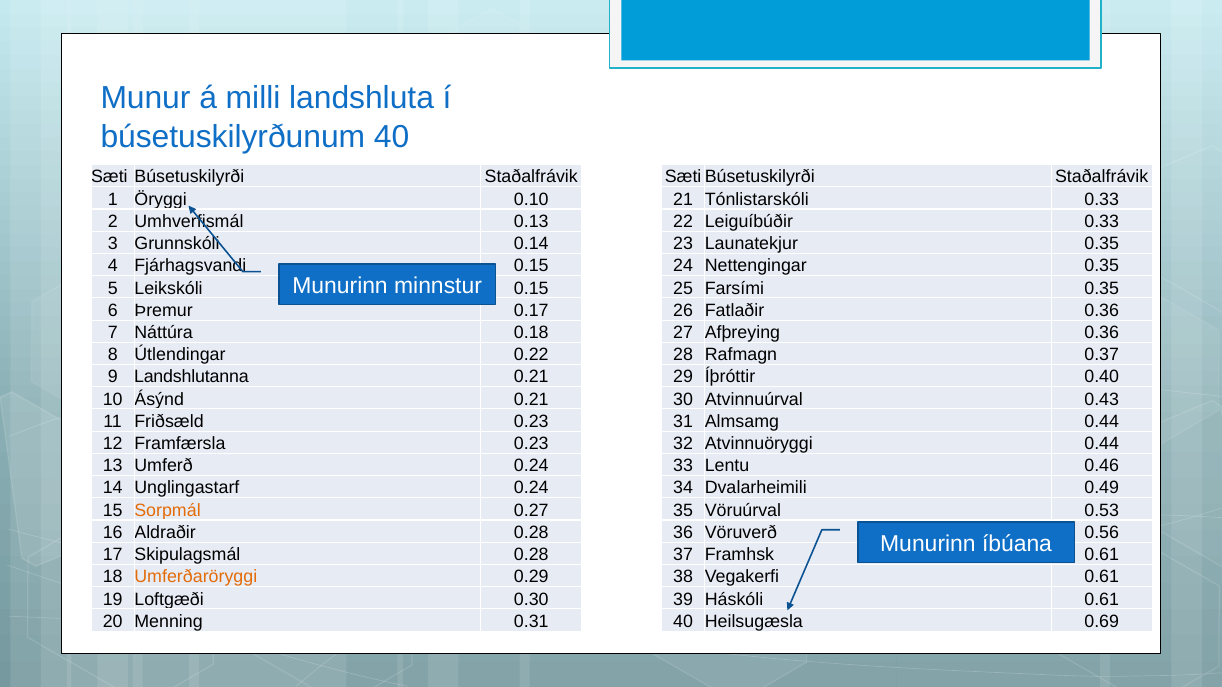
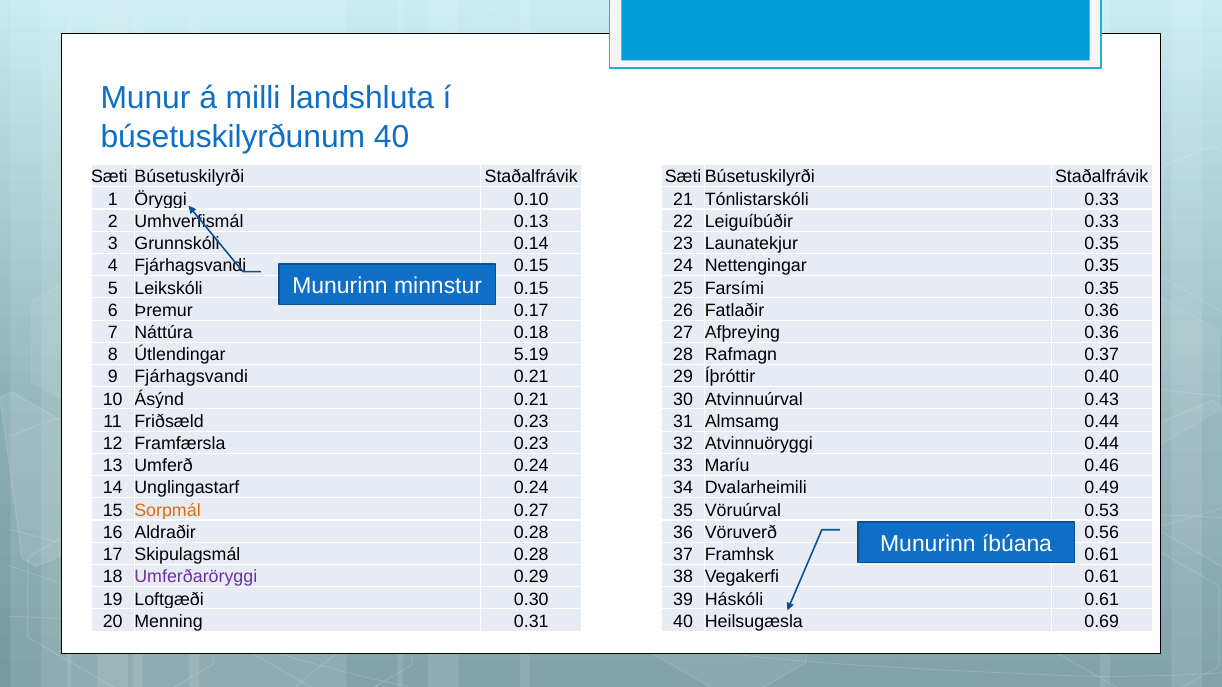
0.22: 0.22 -> 5.19 (531, 355)
9 Landshlutanna: Landshlutanna -> Fjárhagsvandi (191, 377)
Lentu: Lentu -> Maríu (727, 466)
Umferðaröryggi colour: orange -> purple (196, 577)
